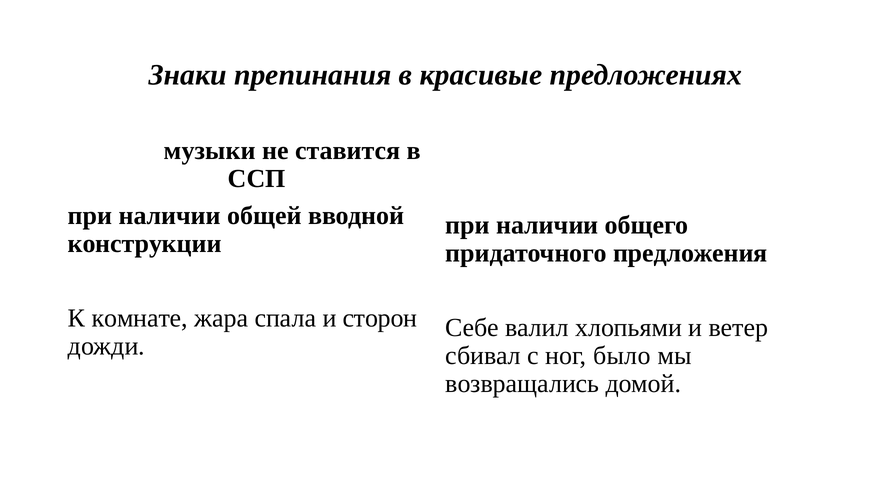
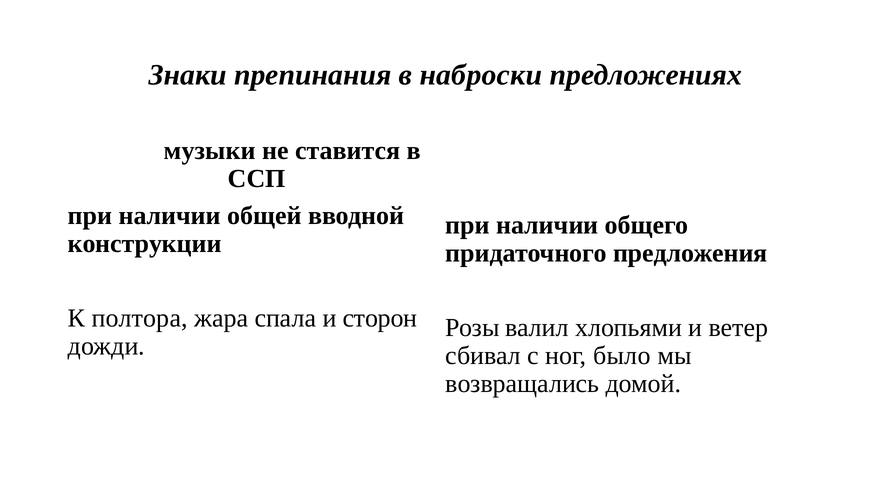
красивые: красивые -> наброски (481, 75)
комнате: комнате -> полтора (140, 319)
Себе: Себе -> Розы (472, 328)
